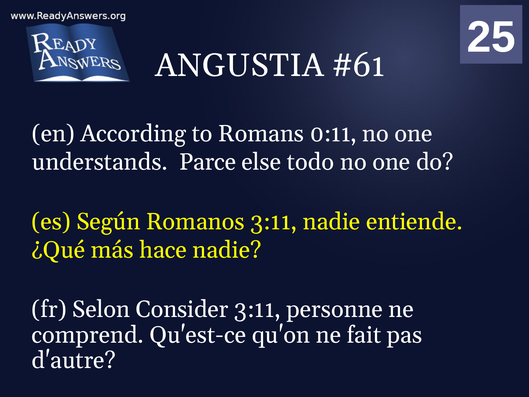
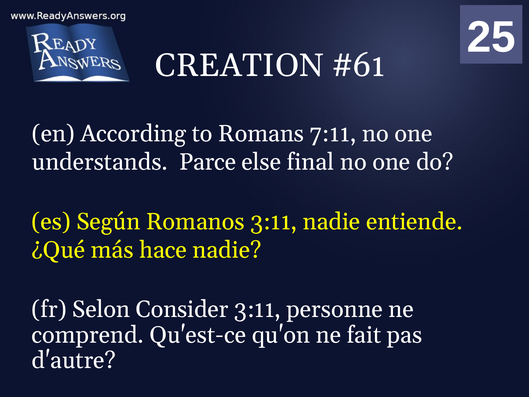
ANGUSTIA: ANGUSTIA -> CREATION (240, 65)
0:11: 0:11 -> 7:11 (333, 134)
todo: todo -> final (311, 162)
